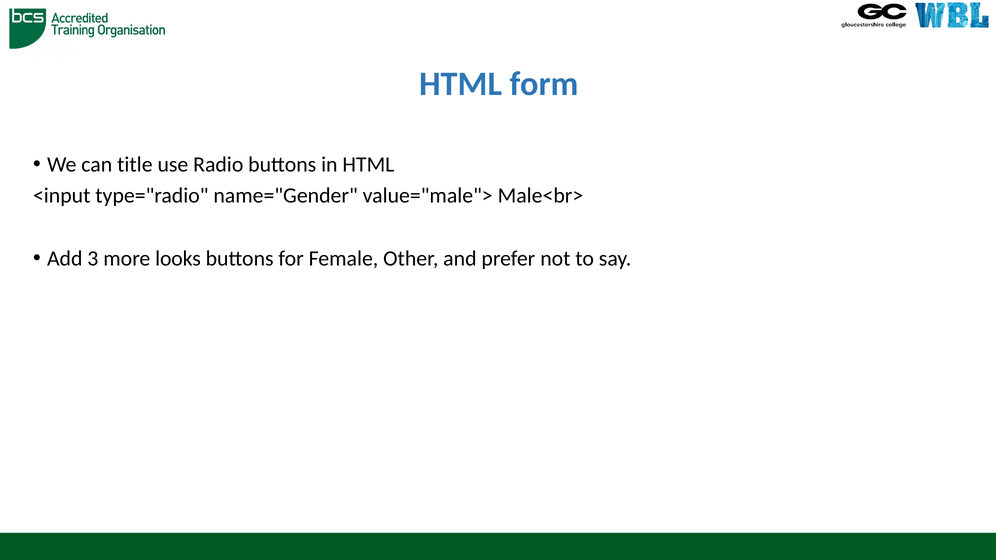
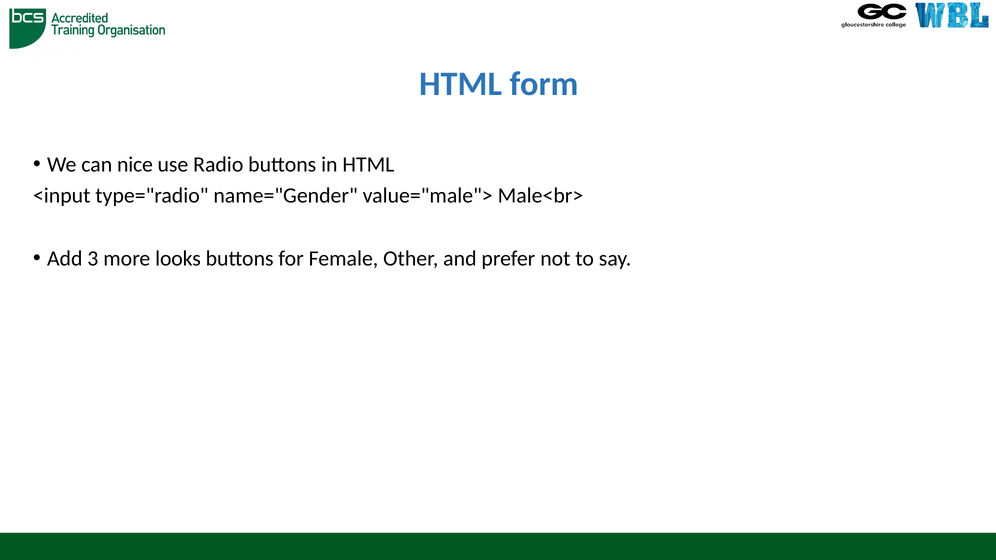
title: title -> nice (135, 164)
